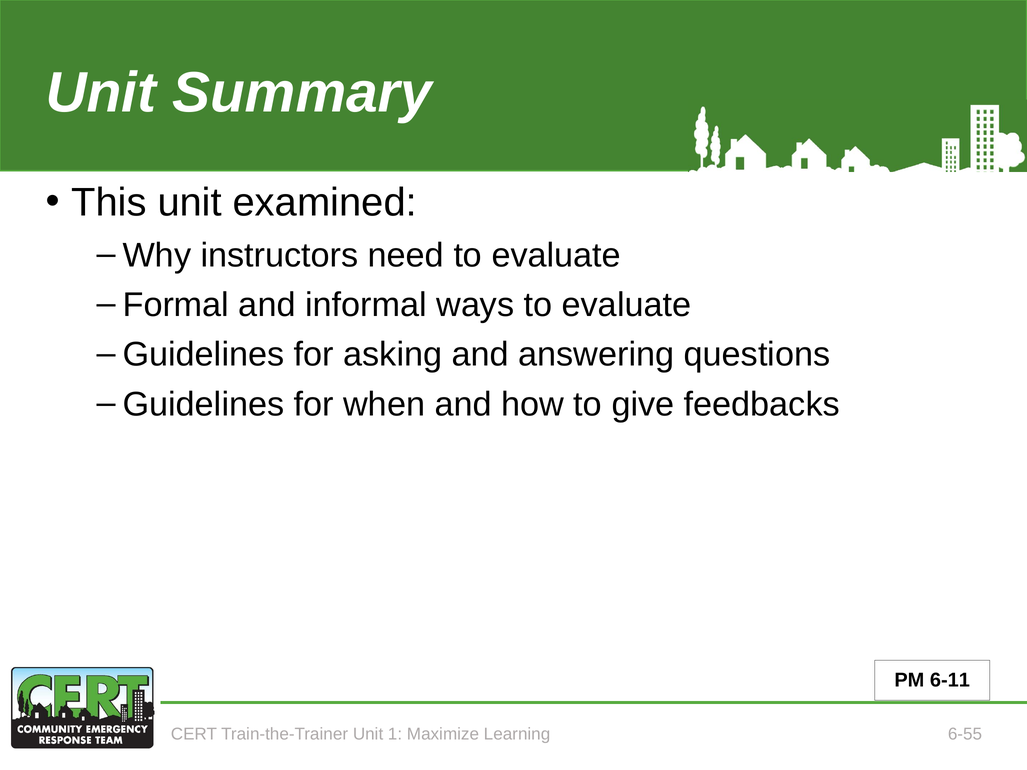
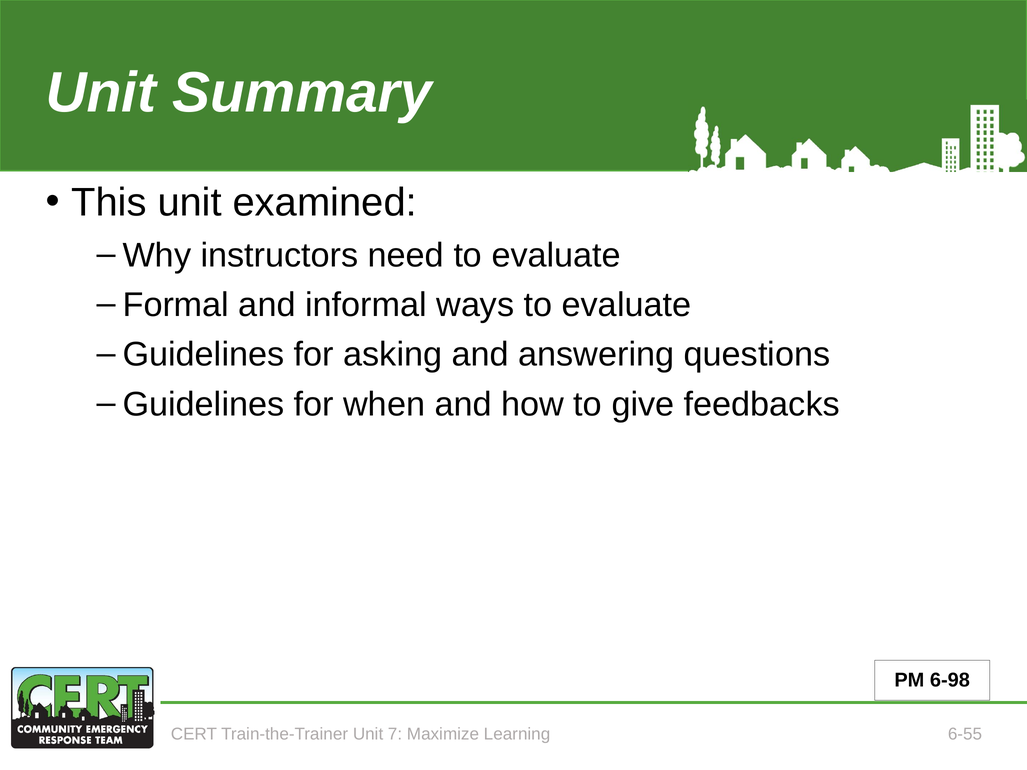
6-11: 6-11 -> 6-98 (950, 680)
1: 1 -> 7 (395, 734)
